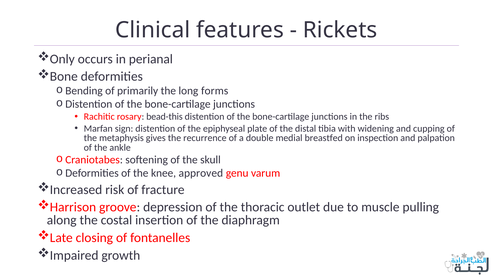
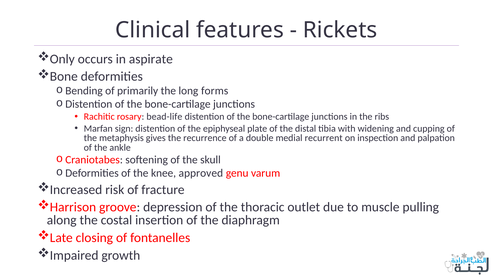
perianal: perianal -> aspirate (151, 59)
bead-this: bead-this -> bead-life (164, 117)
breastfed: breastfed -> recurrent (324, 138)
